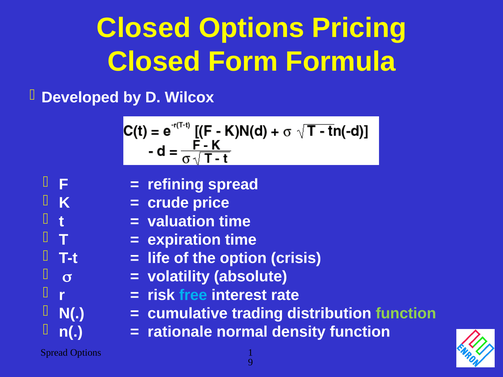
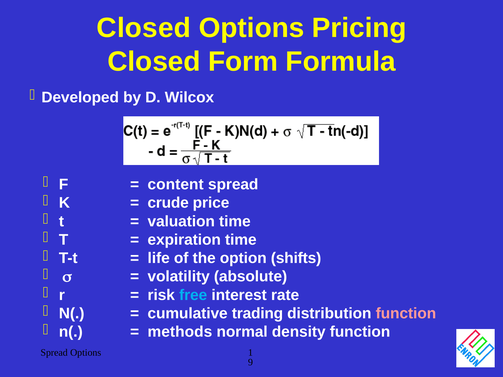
refining: refining -> content (176, 185)
crisis: crisis -> shifts (296, 258)
function colour: light green -> pink (406, 314)
rationale: rationale -> methods (180, 332)
